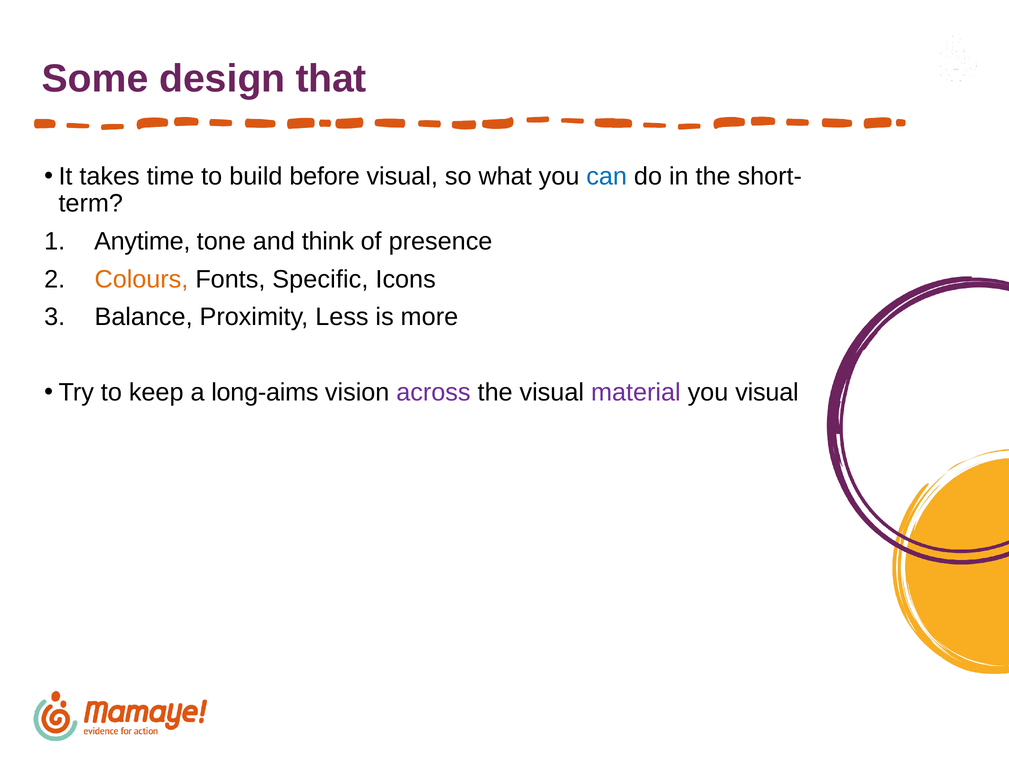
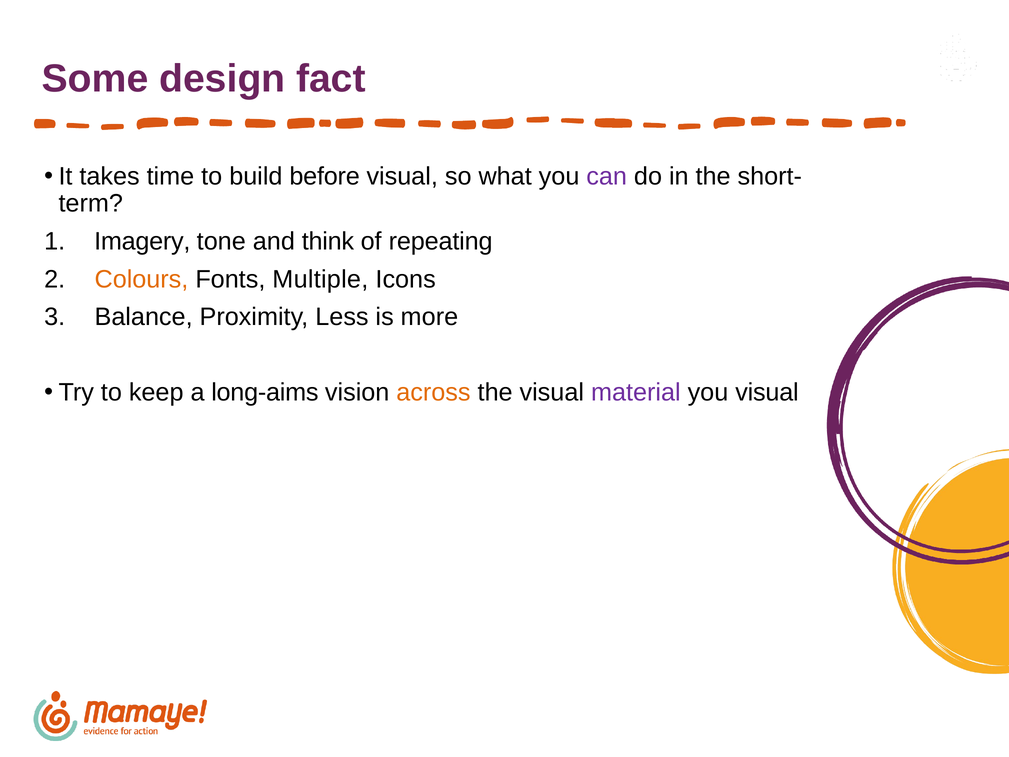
that: that -> fact (331, 79)
can colour: blue -> purple (607, 176)
Anytime: Anytime -> Imagery (142, 241)
presence: presence -> repeating (441, 241)
Specific: Specific -> Multiple (320, 279)
across colour: purple -> orange (433, 392)
